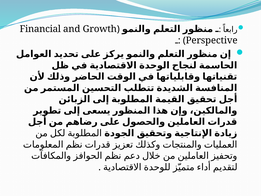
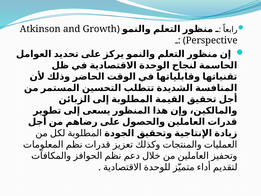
Financial: Financial -> Atkinson (40, 29)
